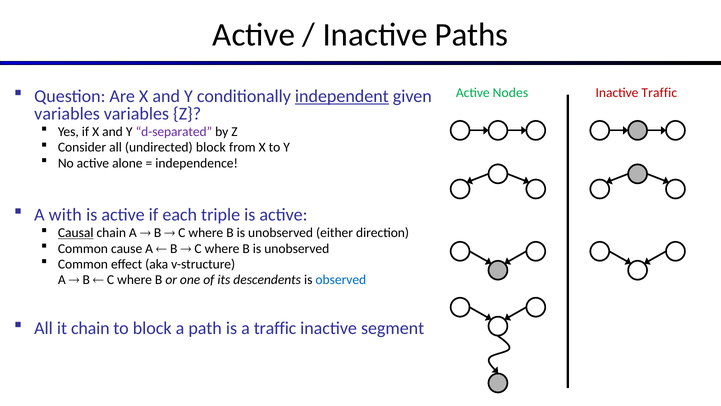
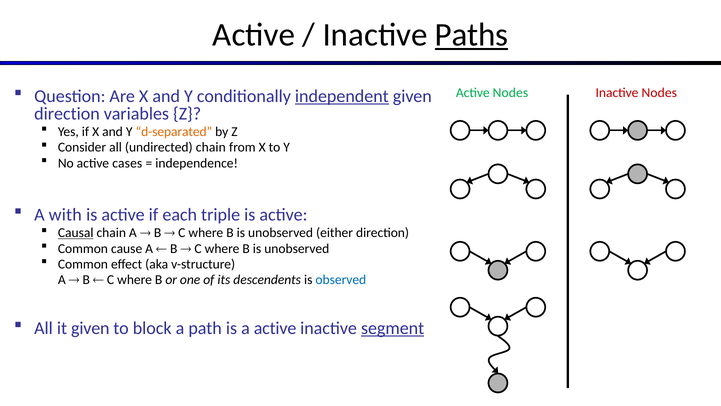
Paths underline: none -> present (472, 35)
Inactive Traffic: Traffic -> Nodes (659, 93)
variables: variables -> direction (67, 114)
d-separated colour: purple -> orange (174, 132)
undirected block: block -> chain (211, 147)
alone: alone -> cases (127, 163)
it chain: chain -> given (90, 328)
a traffic: traffic -> active (275, 328)
segment underline: none -> present (393, 328)
